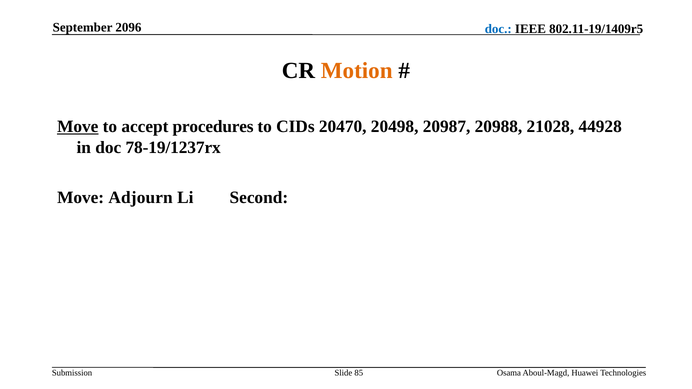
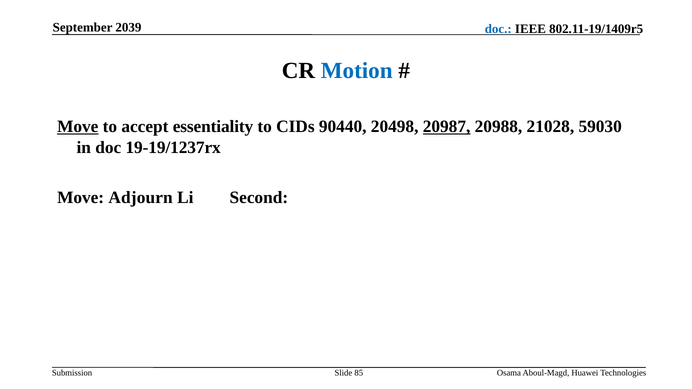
2096: 2096 -> 2039 (128, 28)
Motion colour: orange -> blue (357, 71)
procedures: procedures -> essentiality (213, 127)
20470: 20470 -> 90440 (343, 127)
20987 underline: none -> present (447, 127)
44928: 44928 -> 59030 (600, 127)
78-19/1237rx: 78-19/1237rx -> 19-19/1237rx (173, 147)
